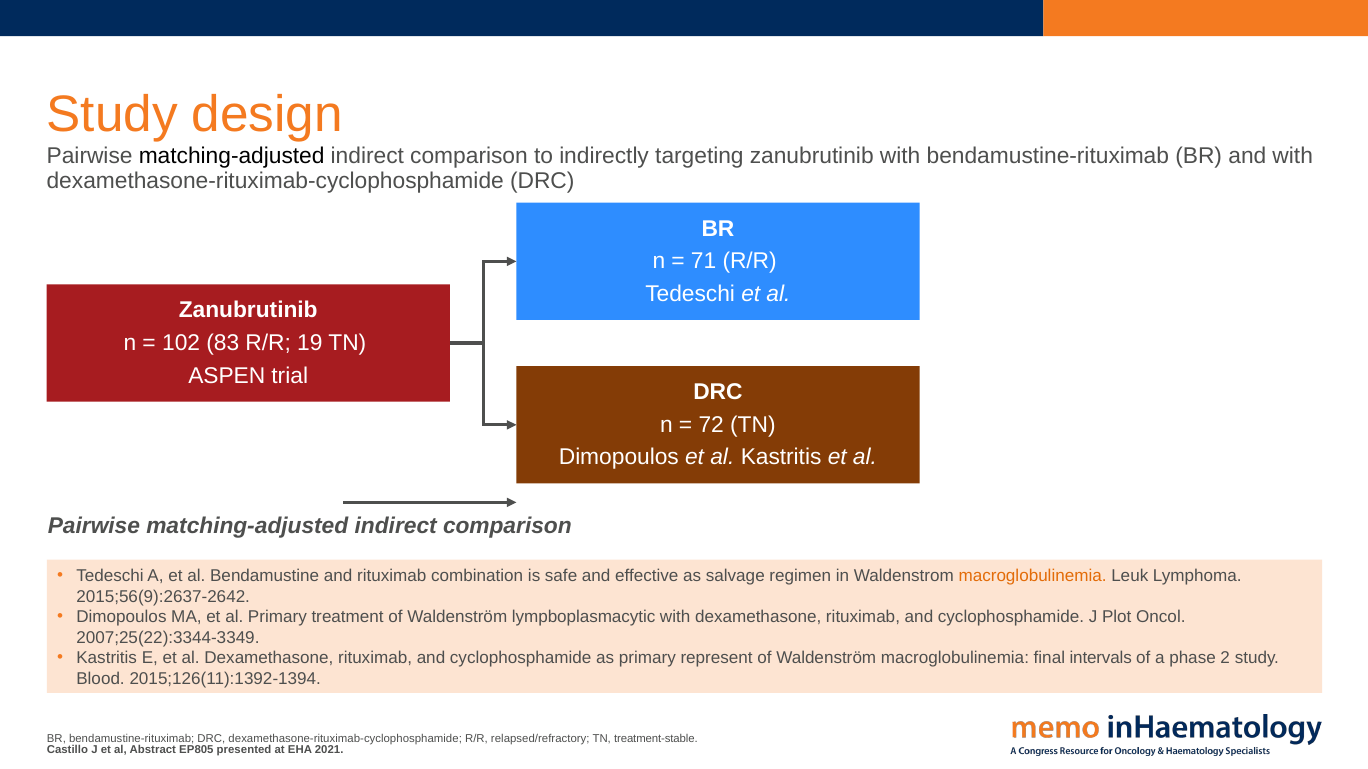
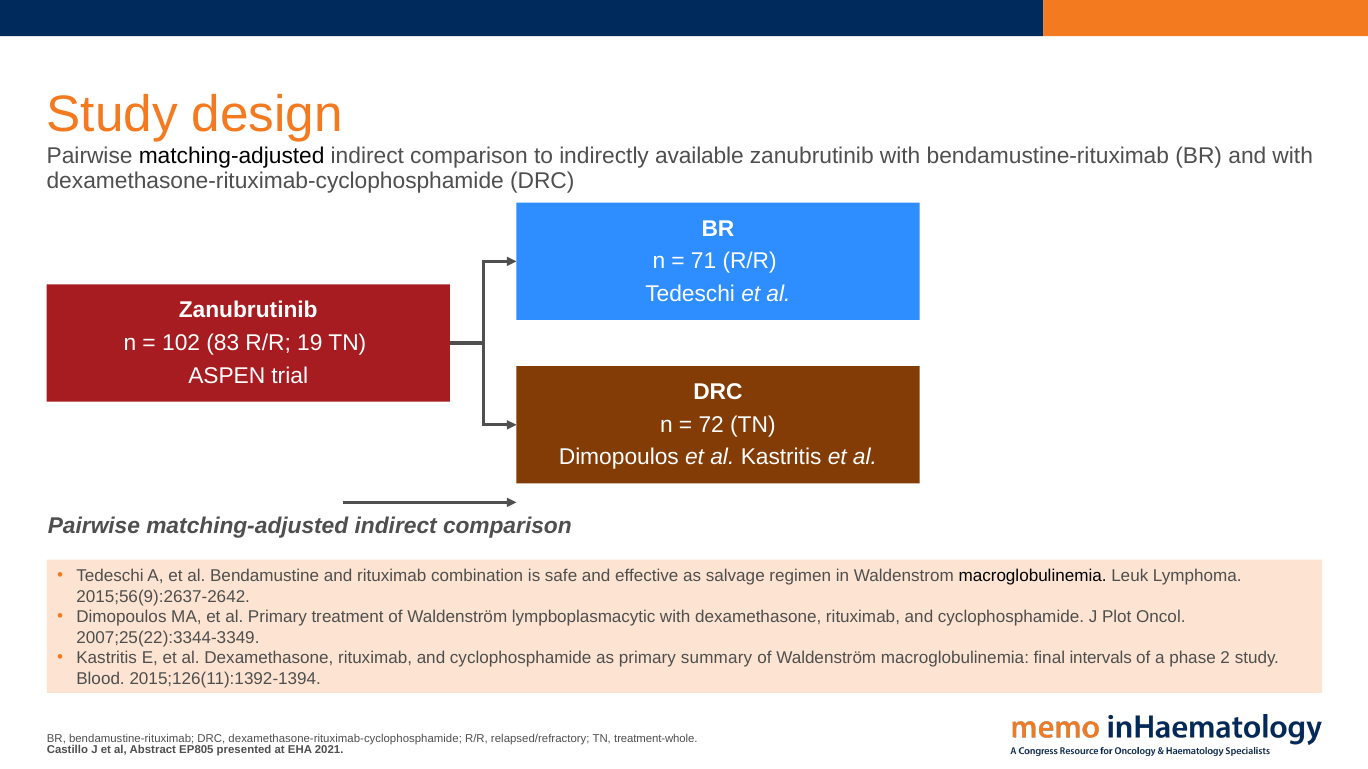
targeting: targeting -> available (700, 156)
macroglobulinemia colour: orange -> black (1033, 576)
represent: represent -> summary (717, 659)
treatment-stable: treatment-stable -> treatment-whole (656, 739)
